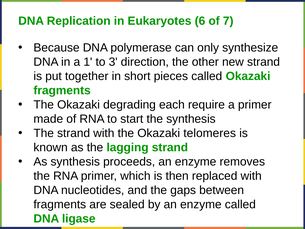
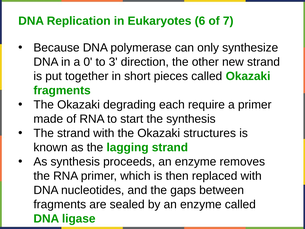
1: 1 -> 0 (88, 62)
telomeres: telomeres -> structures (210, 133)
